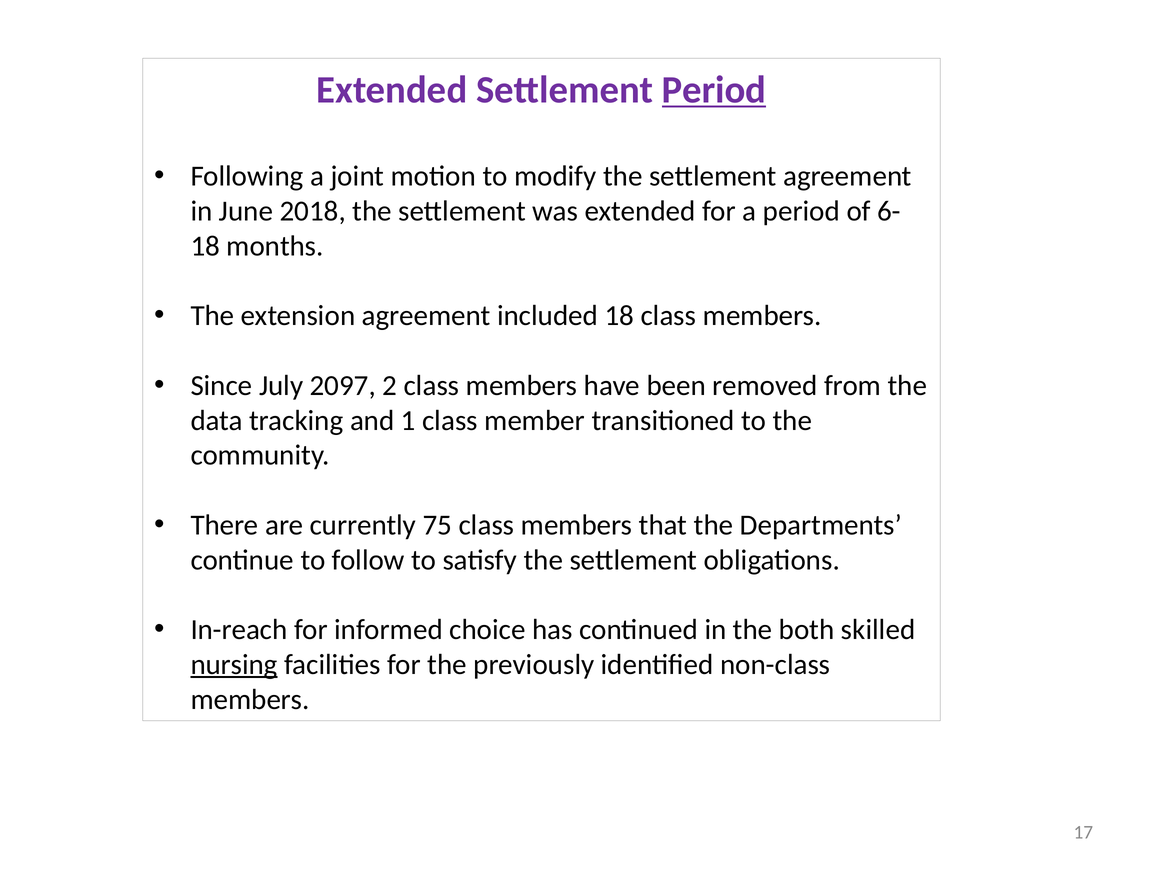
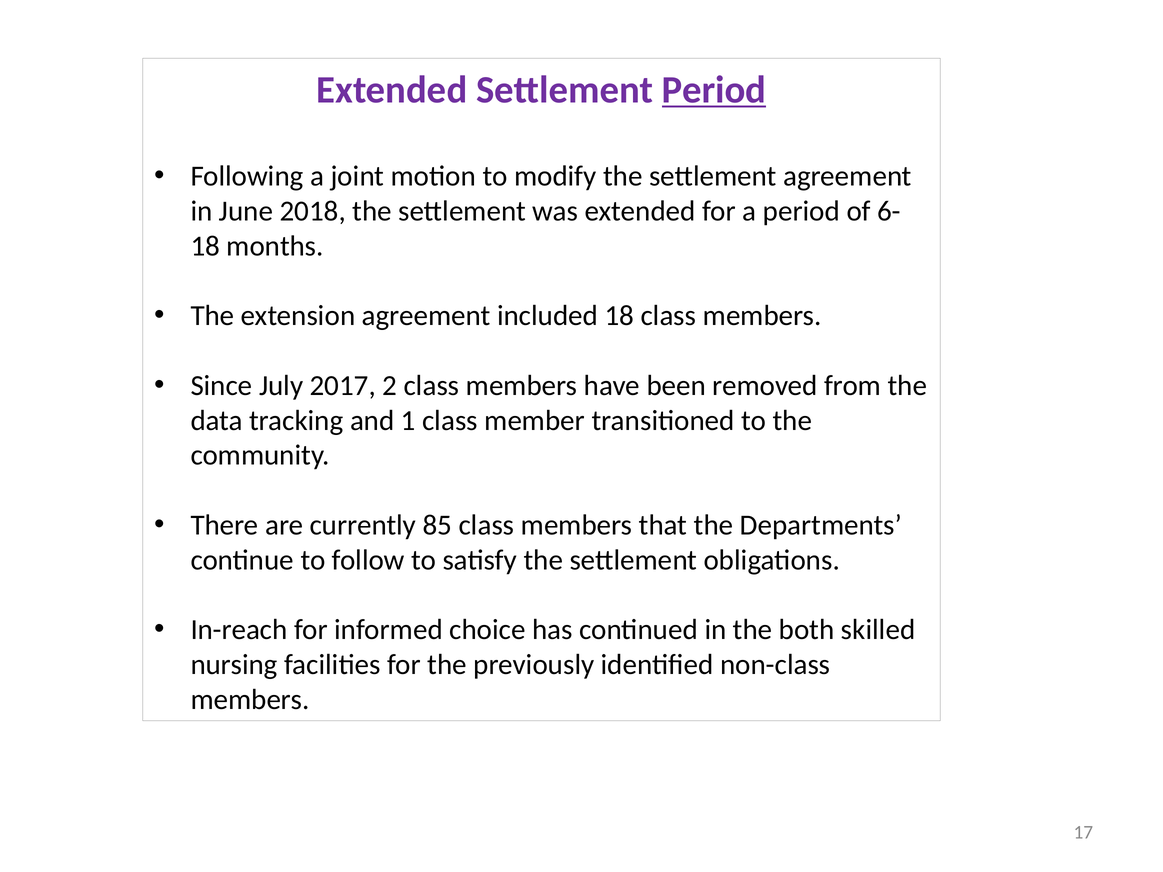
2097: 2097 -> 2017 (343, 386)
75: 75 -> 85 (437, 525)
nursing underline: present -> none (234, 665)
